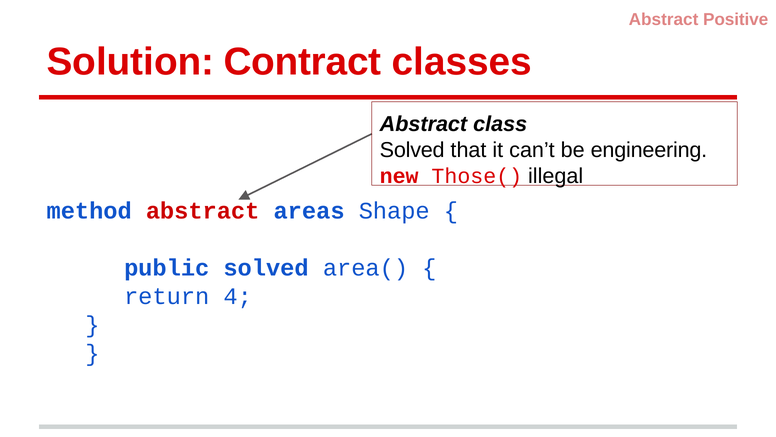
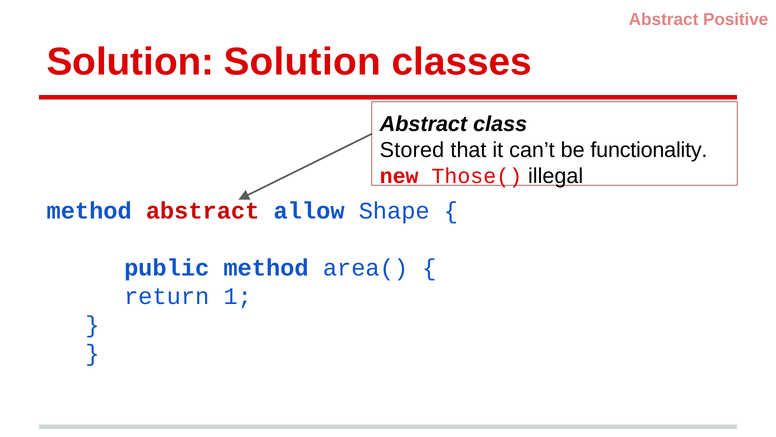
Solution Contract: Contract -> Solution (302, 62)
Solved: Solved -> Stored (412, 150)
engineering: engineering -> functionality (649, 150)
areas: areas -> allow (309, 211)
public solved: solved -> method (266, 268)
4: 4 -> 1 (238, 296)
